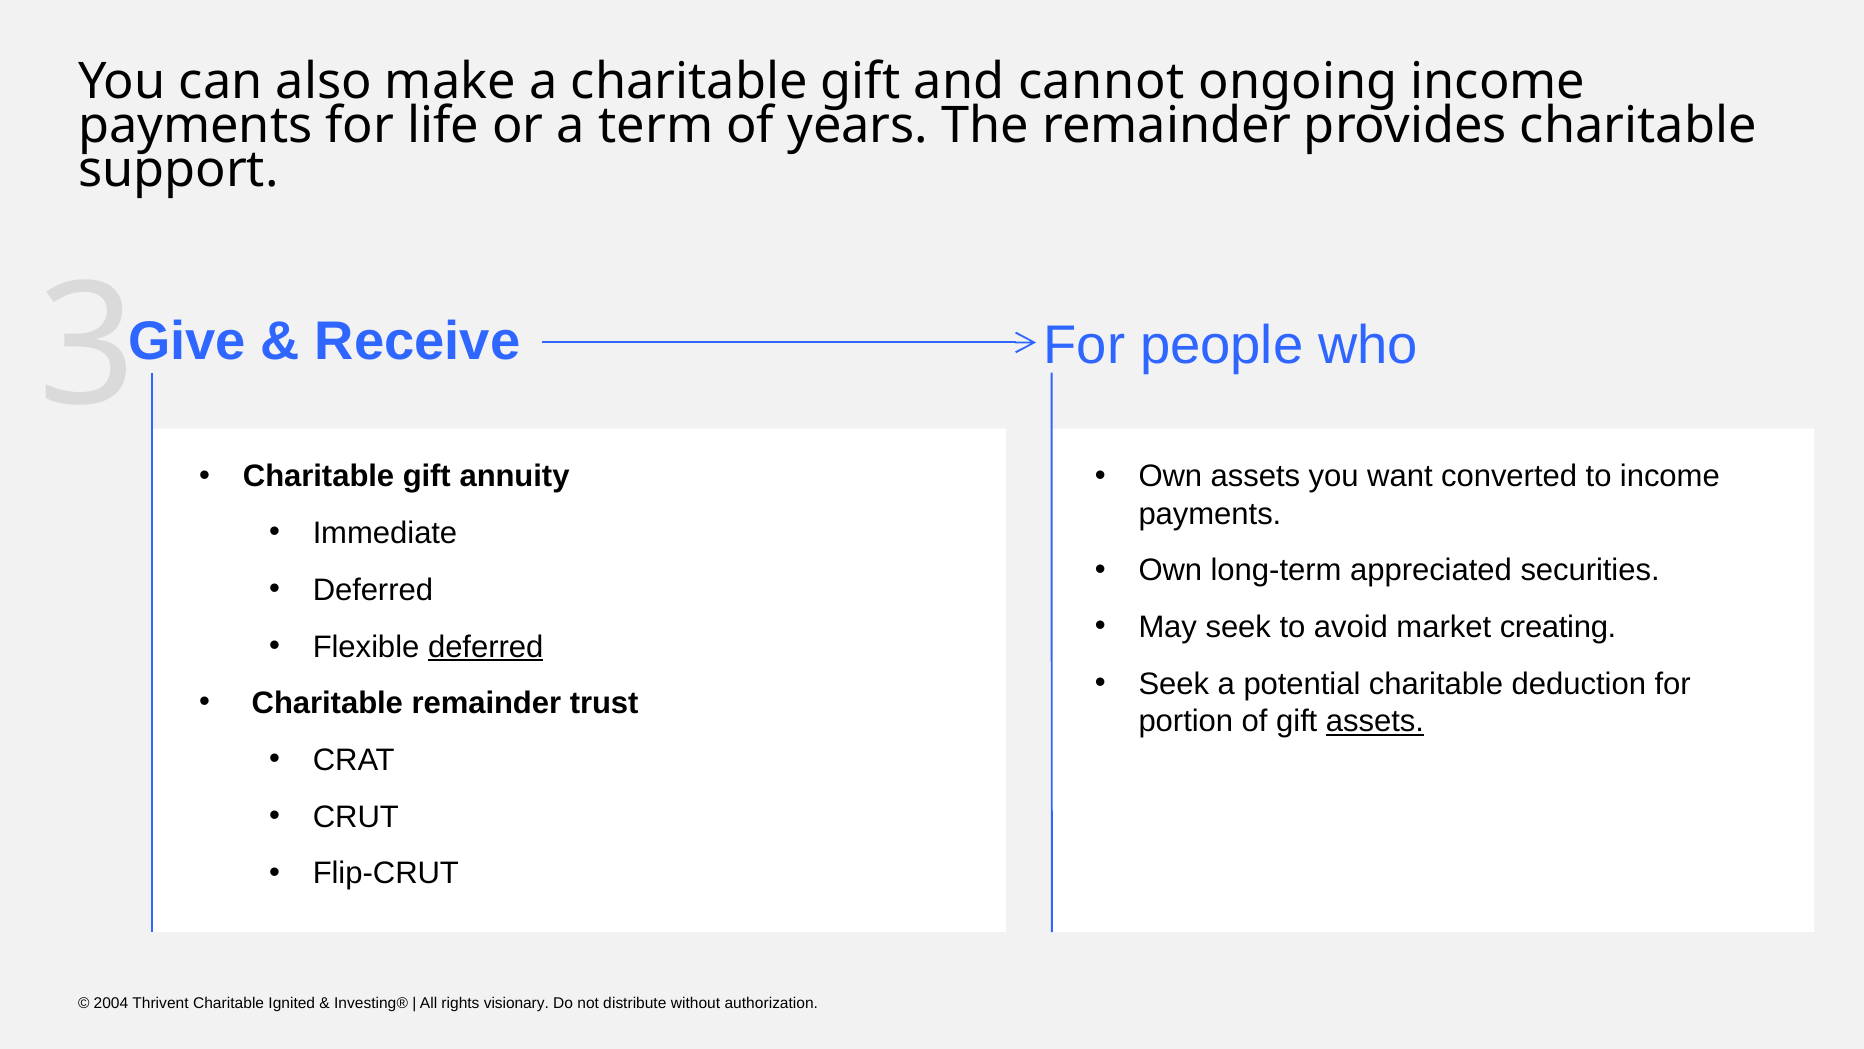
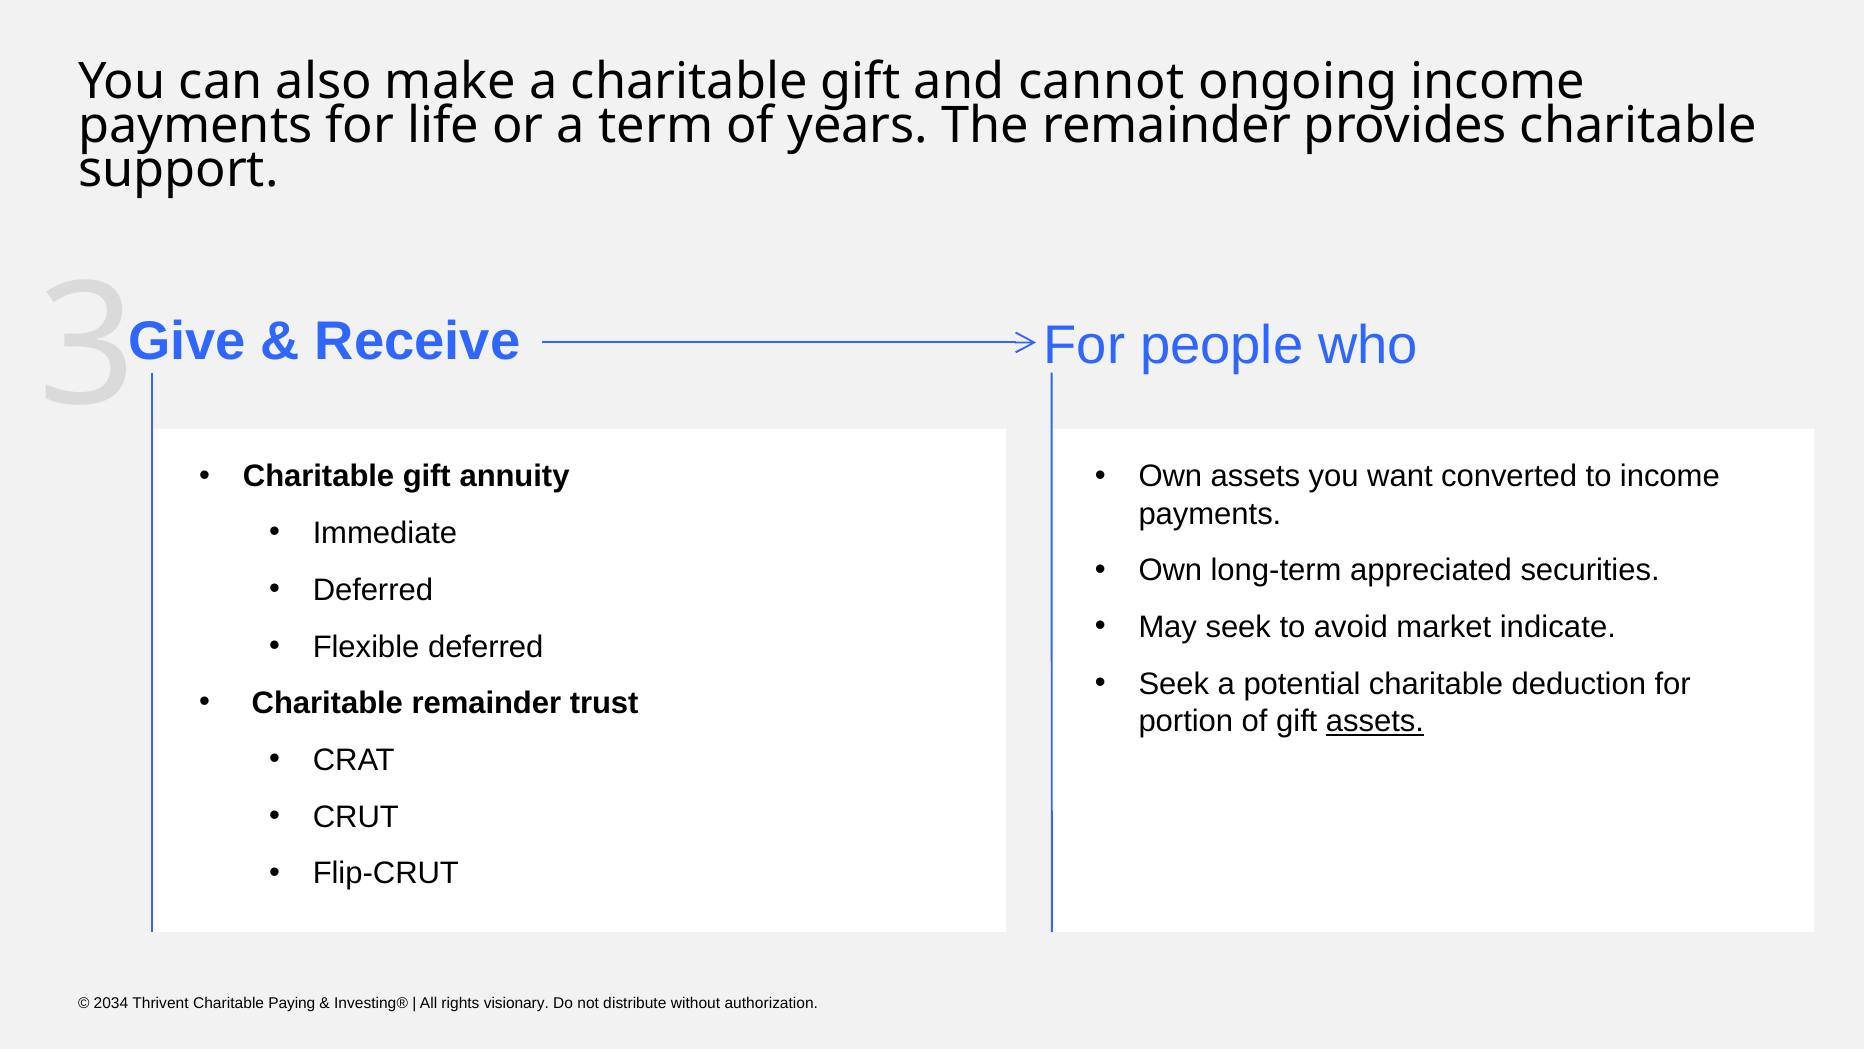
creating: creating -> indicate (1558, 627)
deferred underline: present -> none (486, 646)
2004: 2004 -> 2034 (111, 1003)
Ignited: Ignited -> Paying (292, 1003)
